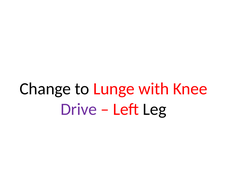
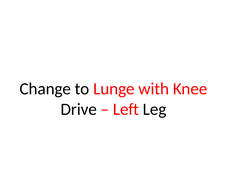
Drive colour: purple -> black (79, 109)
